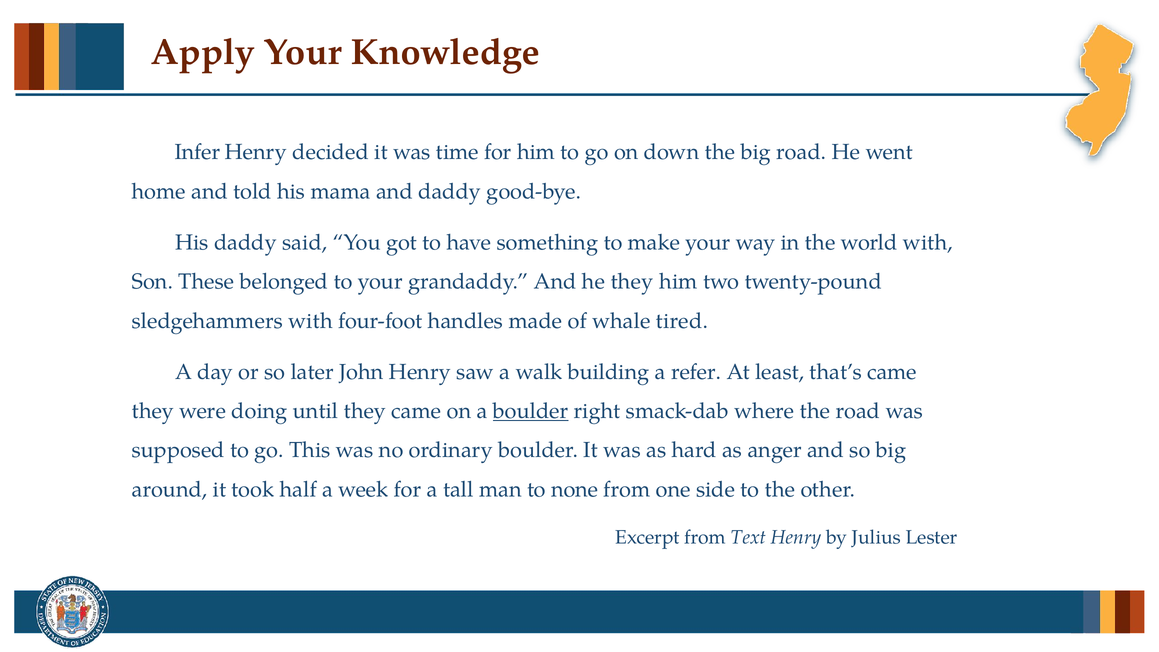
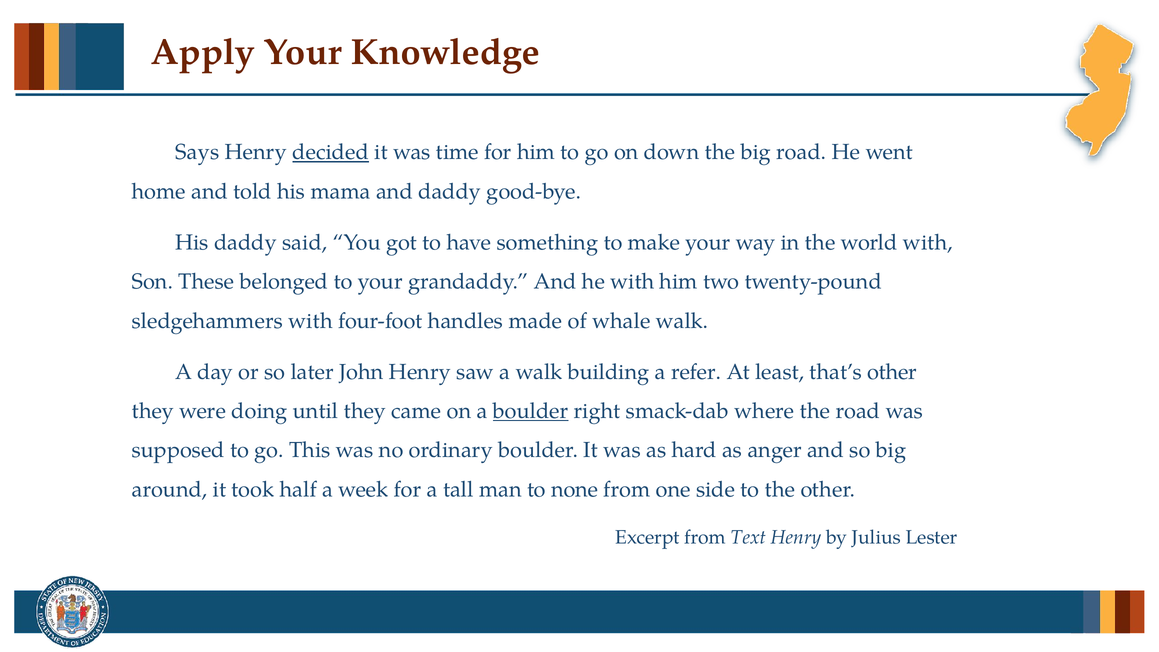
Infer: Infer -> Says (197, 152)
decided underline: none -> present (331, 152)
he they: they -> with (632, 282)
whale tired: tired -> walk (682, 321)
that’s came: came -> other (892, 372)
